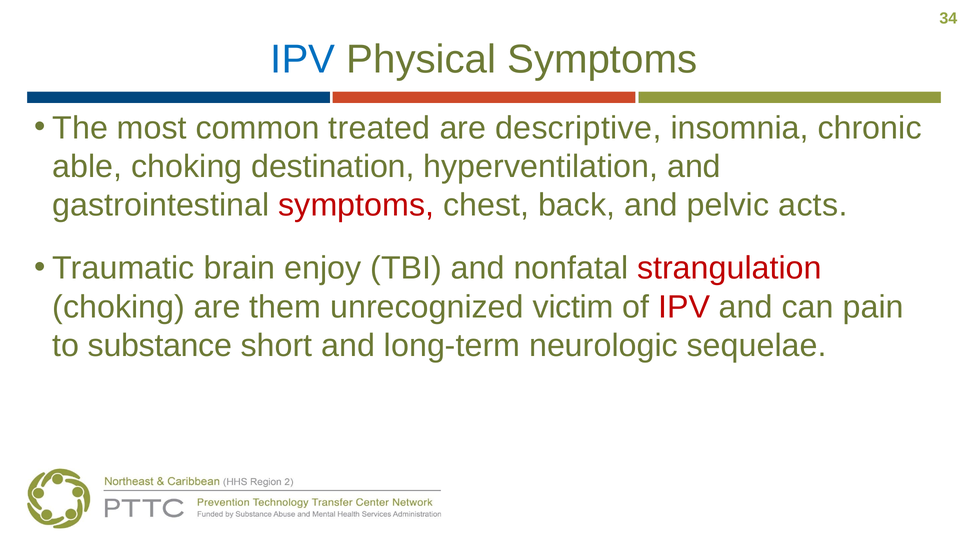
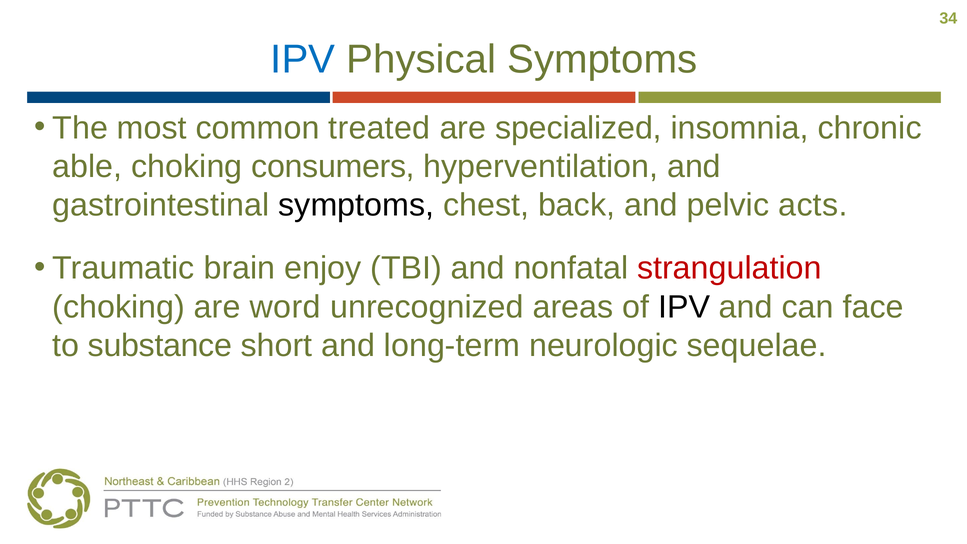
descriptive: descriptive -> specialized (578, 128)
destination: destination -> consumers (333, 167)
symptoms colour: red -> black (356, 205)
them: them -> word (285, 307)
victim: victim -> areas (573, 307)
IPV colour: red -> black (684, 307)
pain: pain -> face (873, 307)
